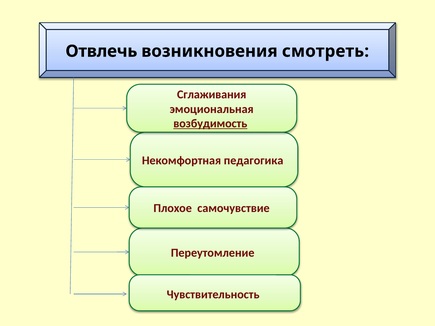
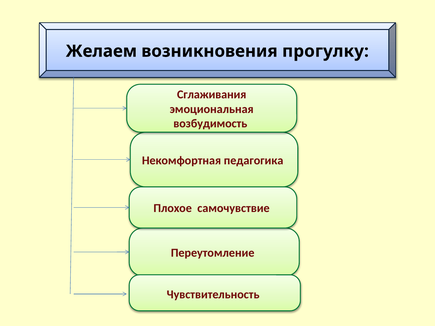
Отвлечь: Отвлечь -> Желаем (101, 51)
смотреть: смотреть -> прогулку (325, 51)
возбудимость underline: present -> none (210, 124)
